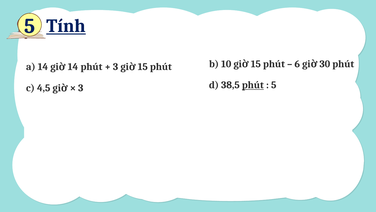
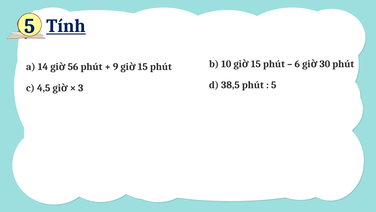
14: 14 -> 56 (73, 67)
3: 3 -> 9 (116, 67)
phút underline: present -> none (253, 85)
